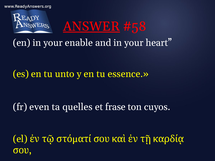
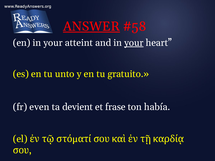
enable: enable -> atteint (79, 43)
your underline: none -> present (134, 43)
essence: essence -> gratuito (128, 74)
quelles: quelles -> devient (78, 107)
cuyos: cuyos -> había (157, 107)
